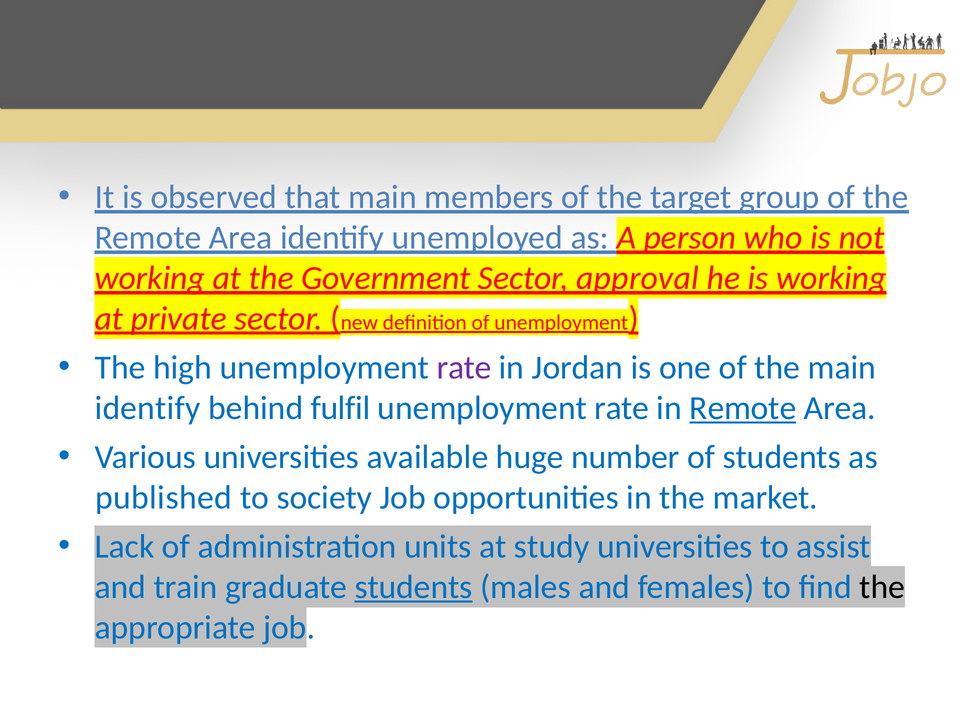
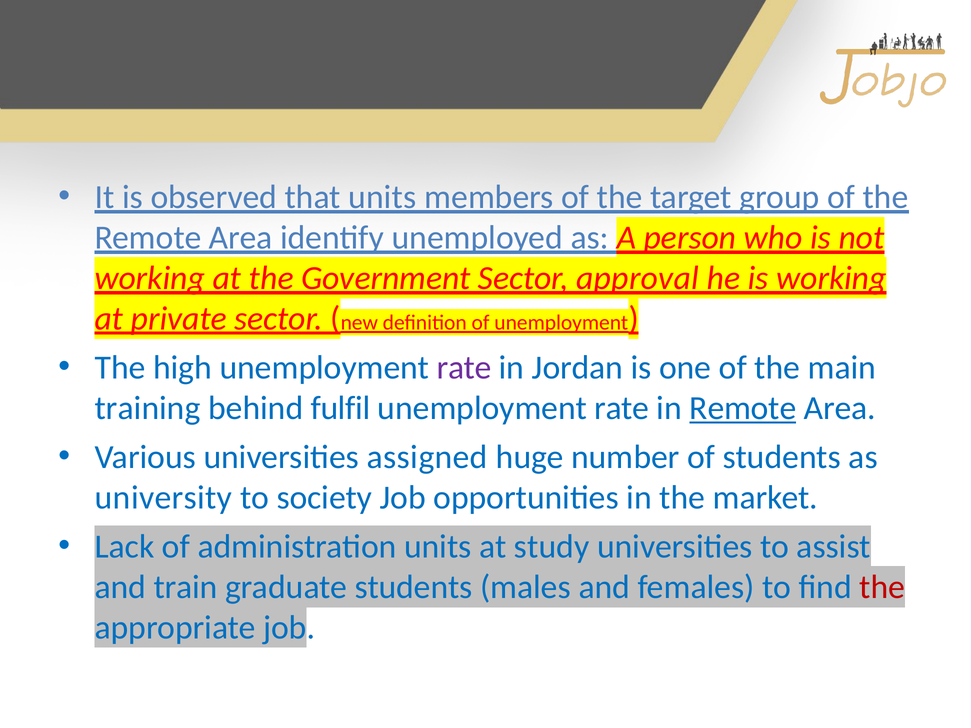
that main: main -> units (382, 197)
identify: identify -> training (148, 408)
available: available -> assigned (427, 457)
published: published -> university (164, 498)
students underline: present -> none (414, 587)
the colour: black -> red (882, 587)
